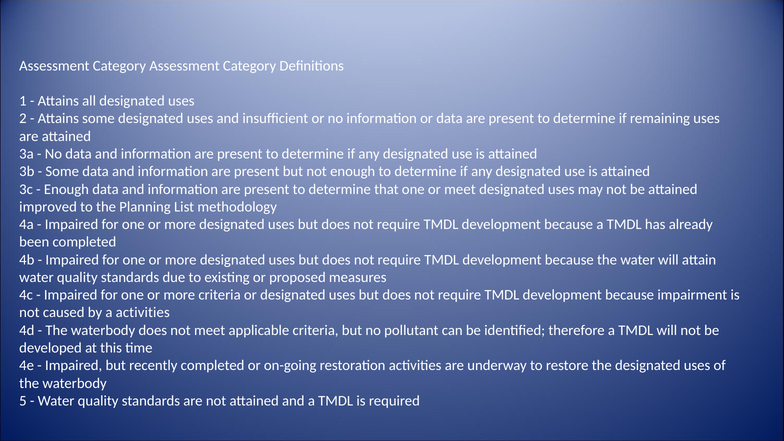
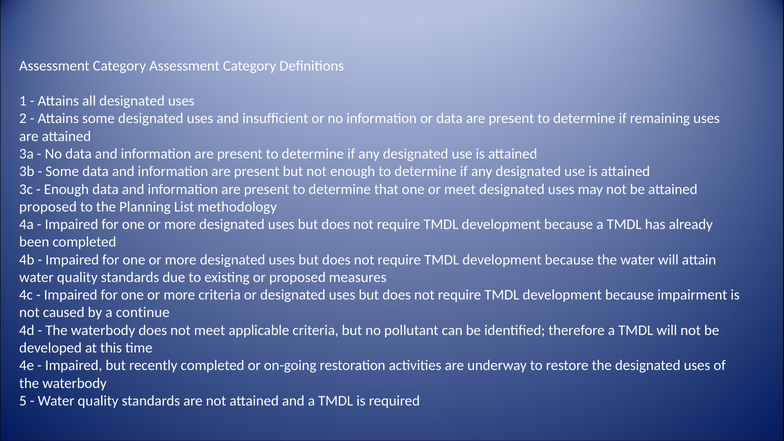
improved: improved -> proposed (48, 207)
a activities: activities -> continue (143, 313)
